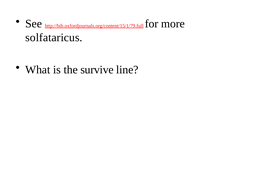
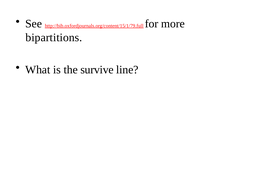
solfataricus: solfataricus -> bipartitions (54, 37)
